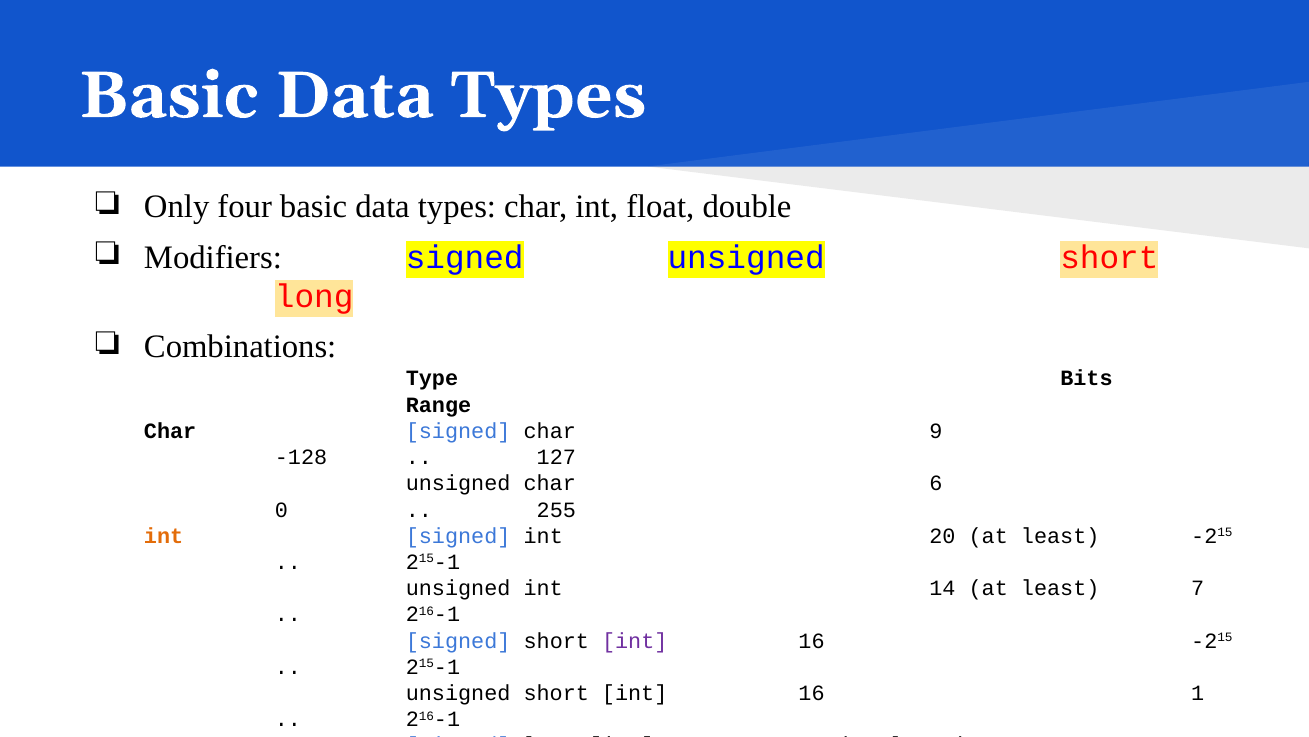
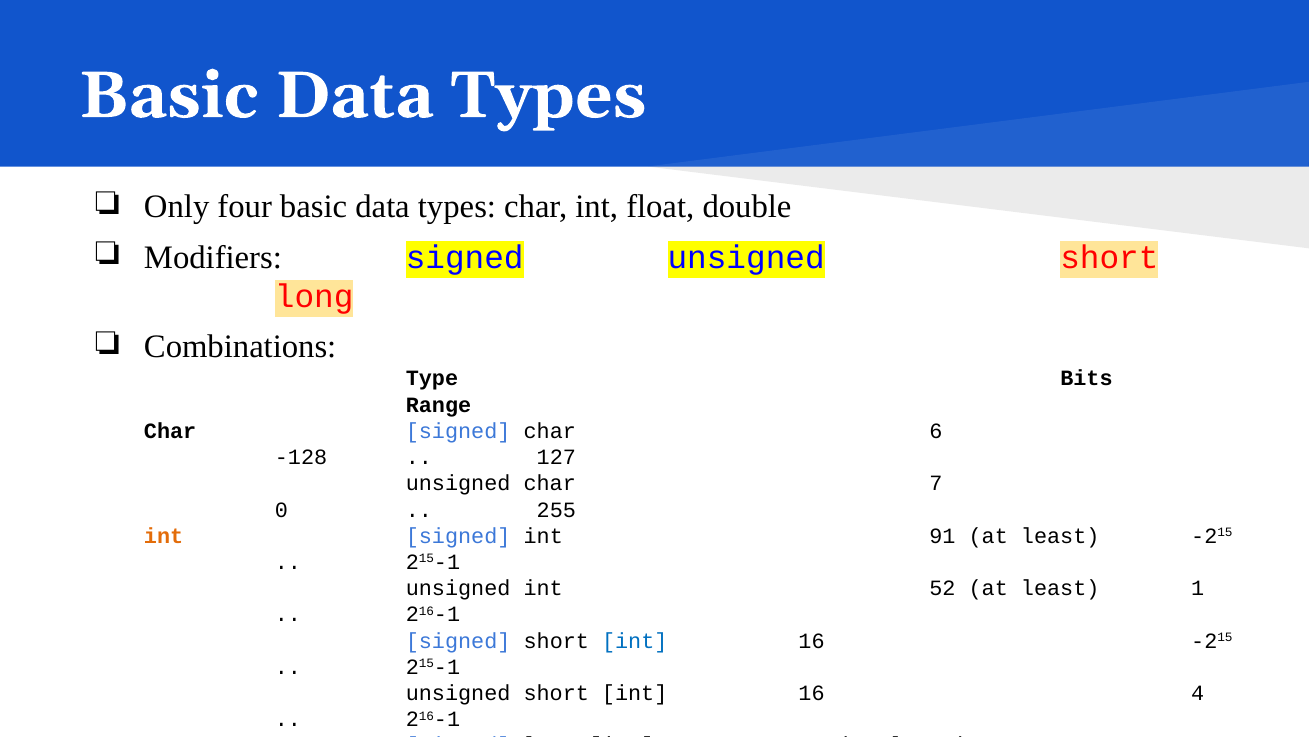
char 9: 9 -> 6 (936, 431)
char 6: 6 -> 7 (936, 483)
20: 20 -> 91 (942, 536)
14: 14 -> 52 (942, 588)
7: 7 -> 1 (1198, 588)
int colour: purple -> blue (635, 640)
1: 1 -> 4 (1198, 693)
